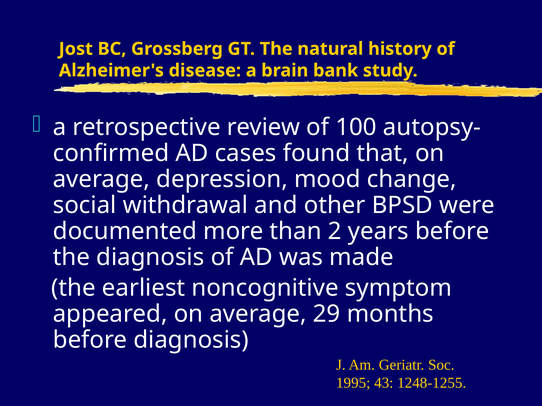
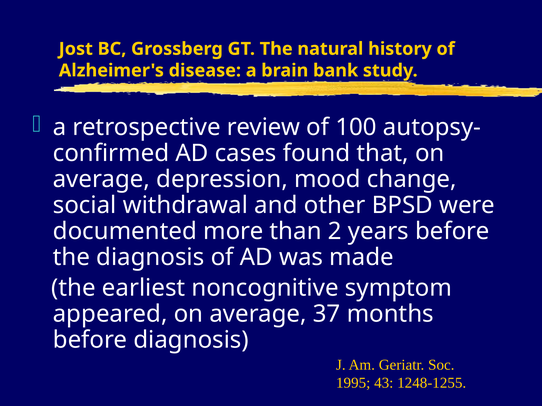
29: 29 -> 37 (327, 314)
